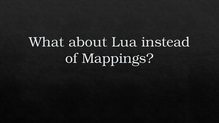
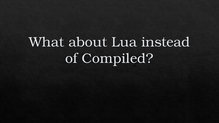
Mappings: Mappings -> Compiled (118, 59)
